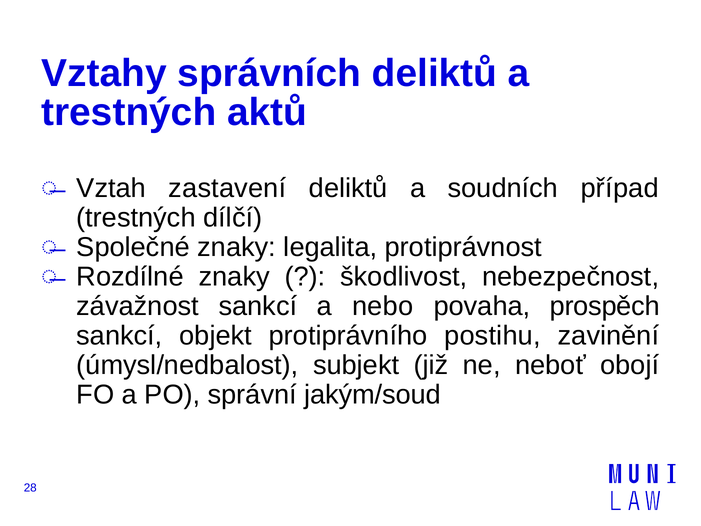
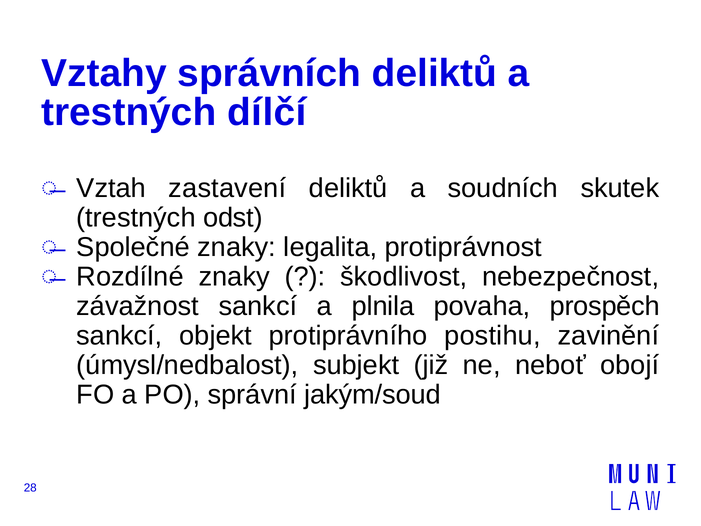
aktů: aktů -> dílčí (267, 112)
případ: případ -> skutek (620, 188)
dílčí: dílčí -> odst (233, 218)
nebo: nebo -> plnila (383, 306)
